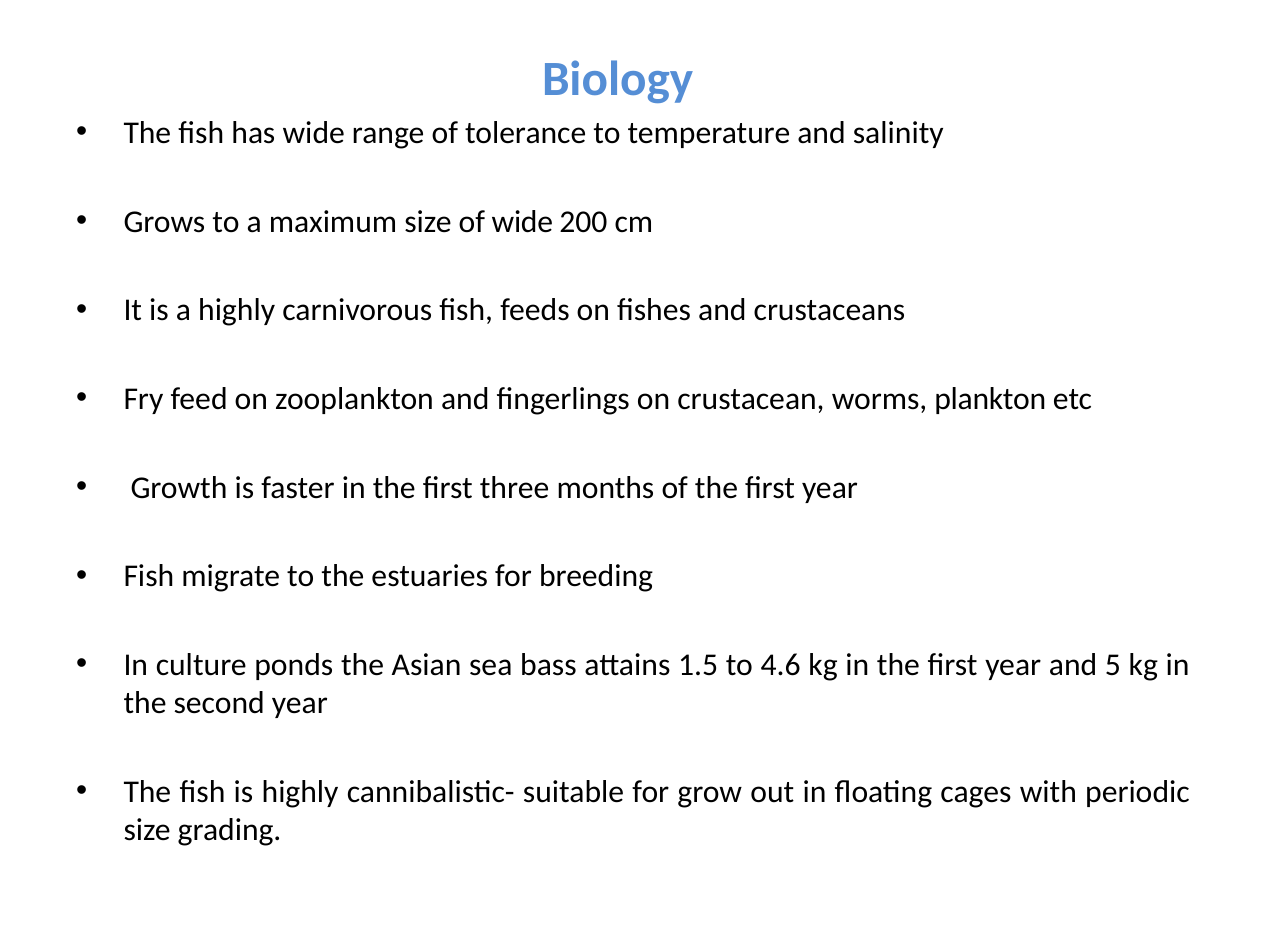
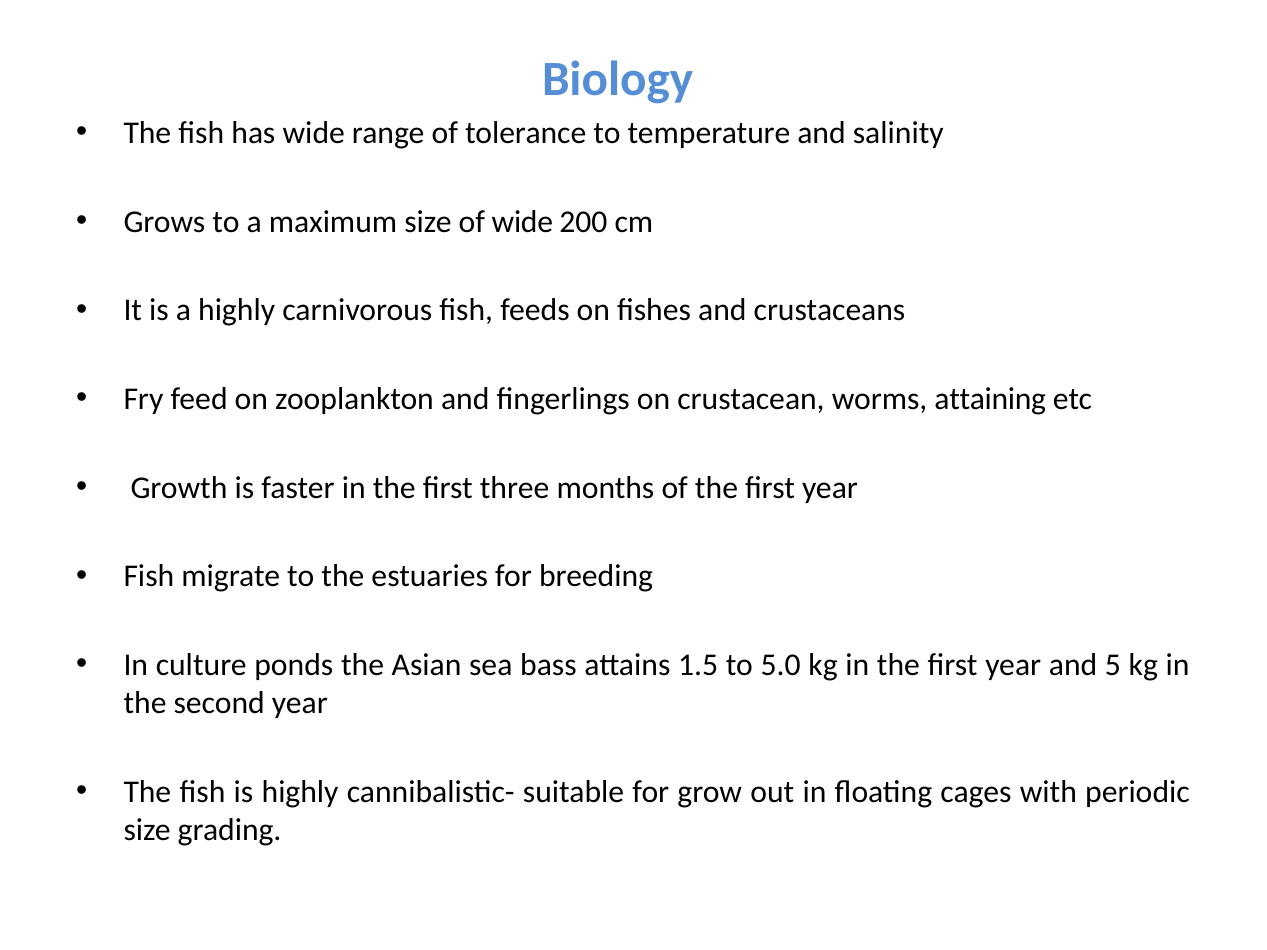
plankton: plankton -> attaining (990, 399)
4.6: 4.6 -> 5.0 (781, 665)
